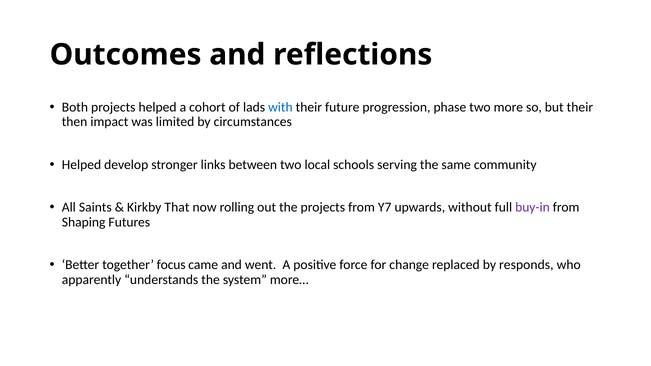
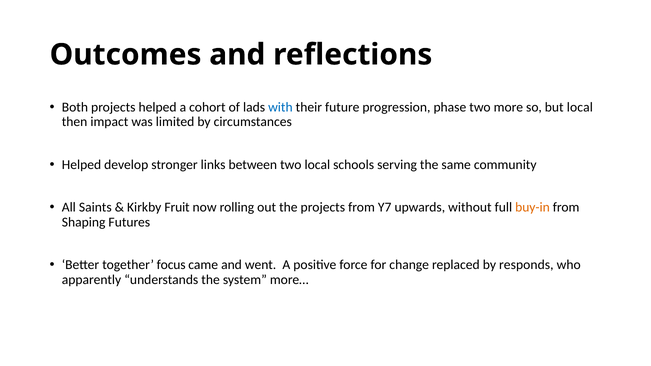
but their: their -> local (580, 107)
That: That -> Fruit (177, 208)
buy-in colour: purple -> orange (532, 208)
